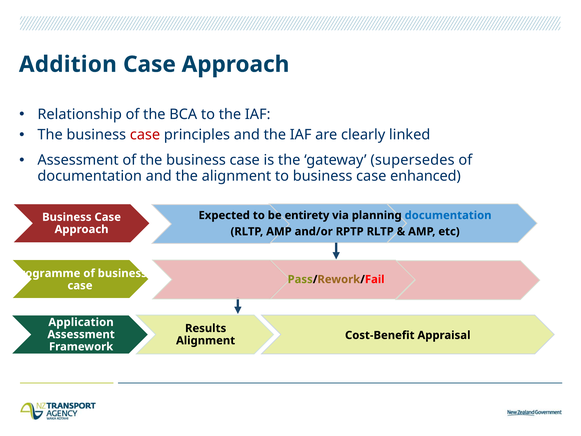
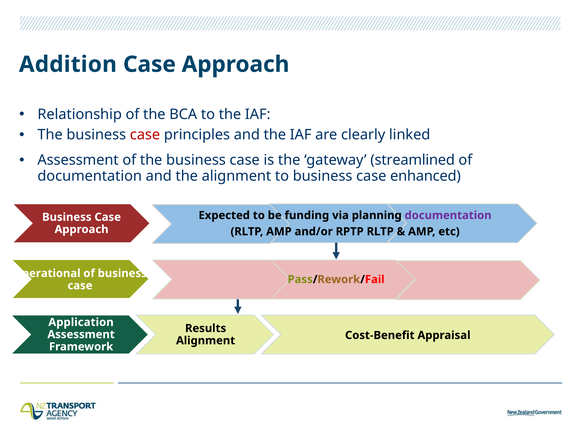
supersedes: supersedes -> streamlined (413, 160)
entirety: entirety -> funding (307, 215)
documentation colour: blue -> purple (448, 215)
Programme: Programme -> Operational (47, 273)
